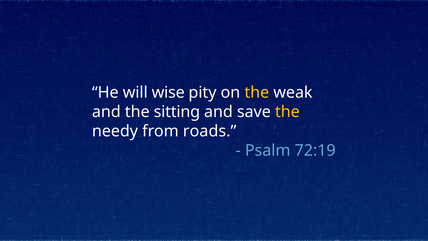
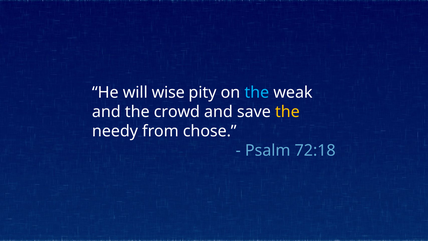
the colour: yellow -> light blue (257, 92)
sitting: sitting -> crowd (177, 112)
roads: roads -> chose (210, 131)
72:19: 72:19 -> 72:18 (315, 150)
